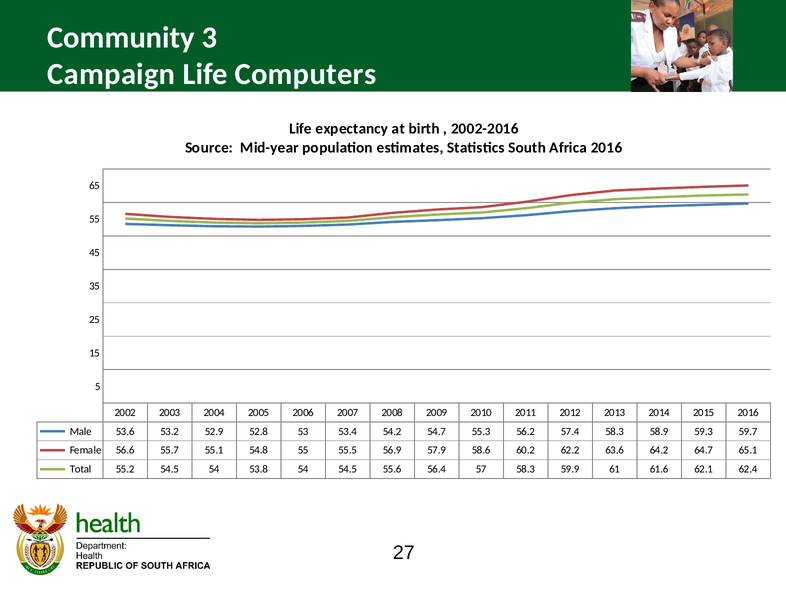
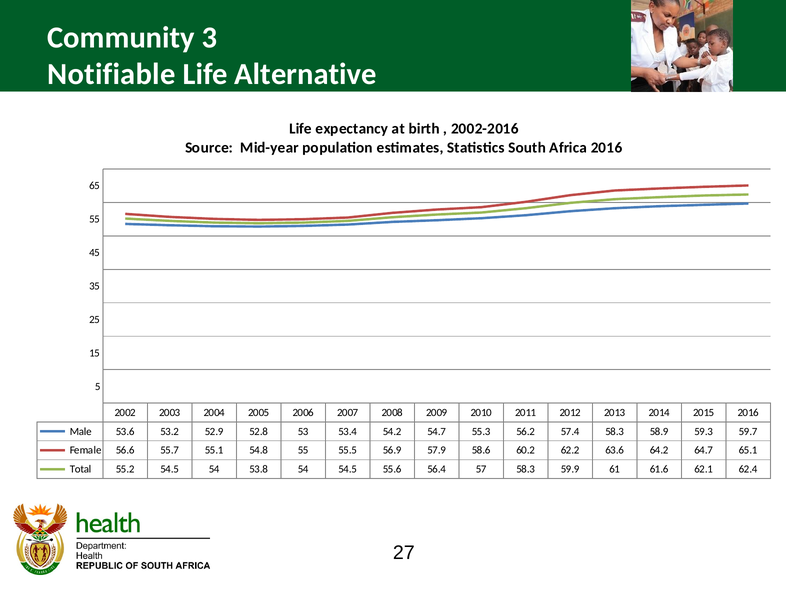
Campaign: Campaign -> Notifiable (111, 74)
Computers: Computers -> Alternative (306, 74)
